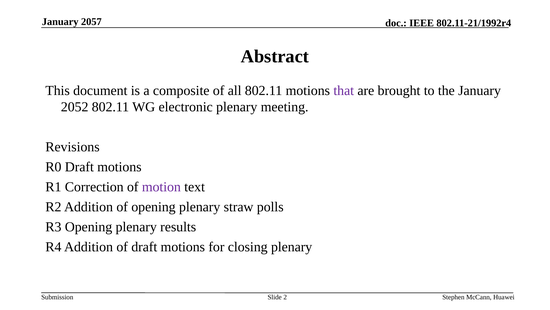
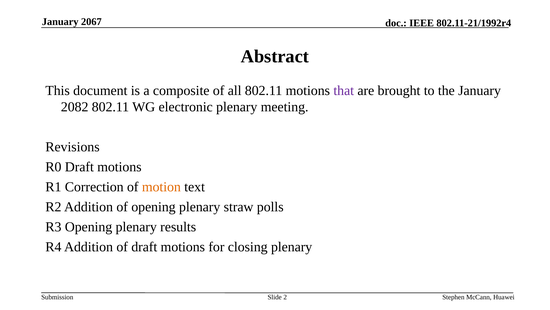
2057: 2057 -> 2067 (91, 22)
2052: 2052 -> 2082 (75, 107)
motion colour: purple -> orange (161, 187)
